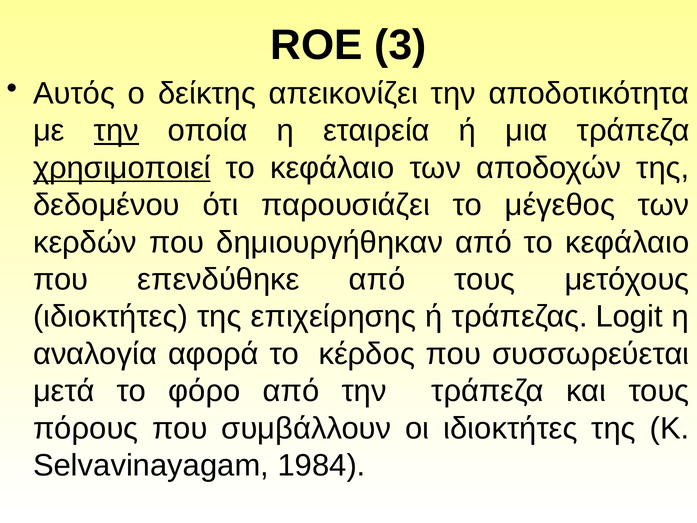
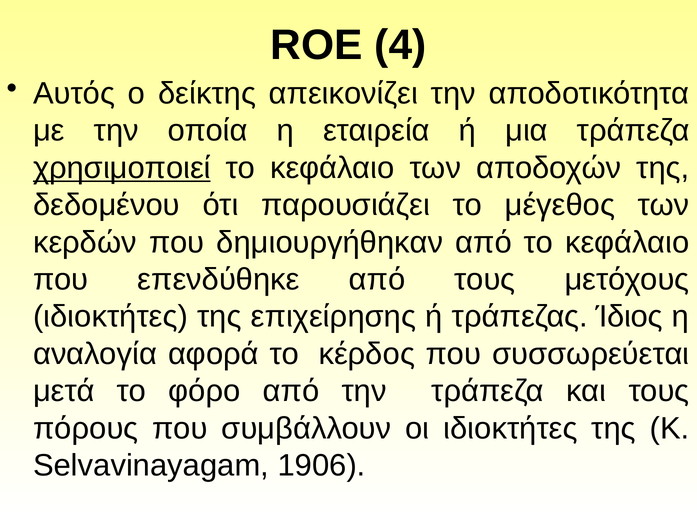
3: 3 -> 4 (400, 45)
την underline: present -> none (116, 131)
Logit: Logit -> Ίδιος (629, 317)
1984: 1984 -> 1906 (322, 465)
